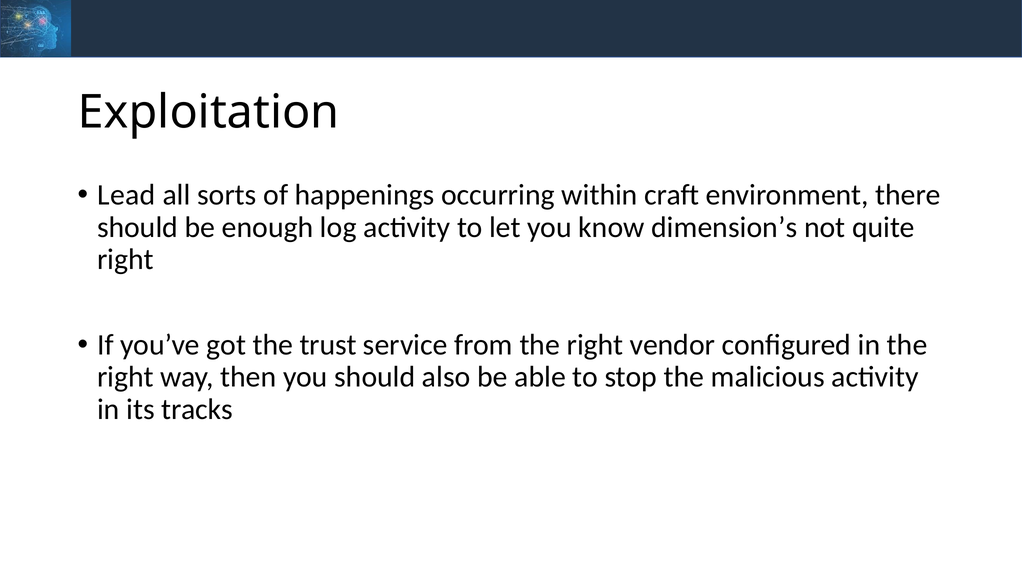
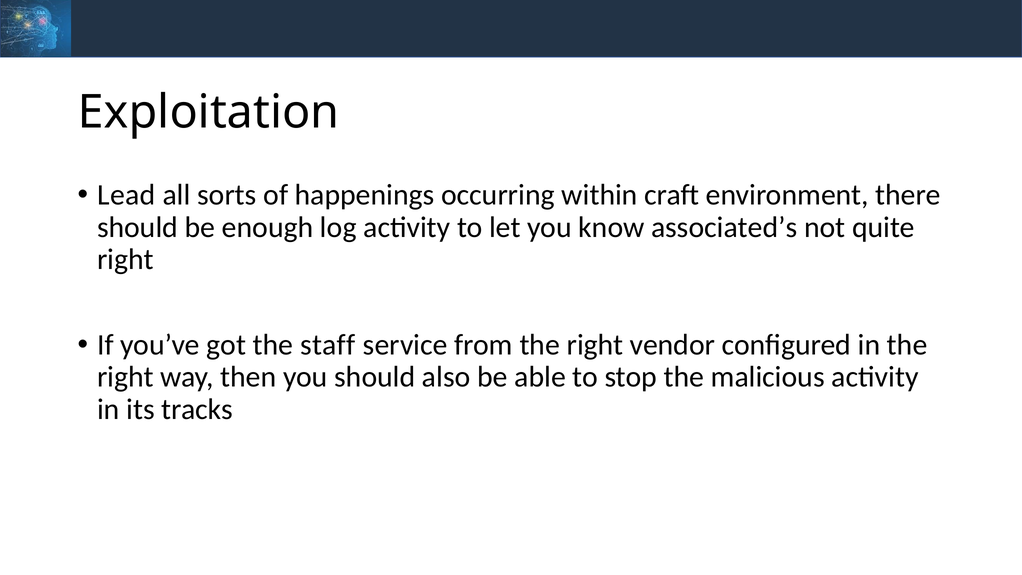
dimension’s: dimension’s -> associated’s (724, 227)
trust: trust -> staff (328, 345)
